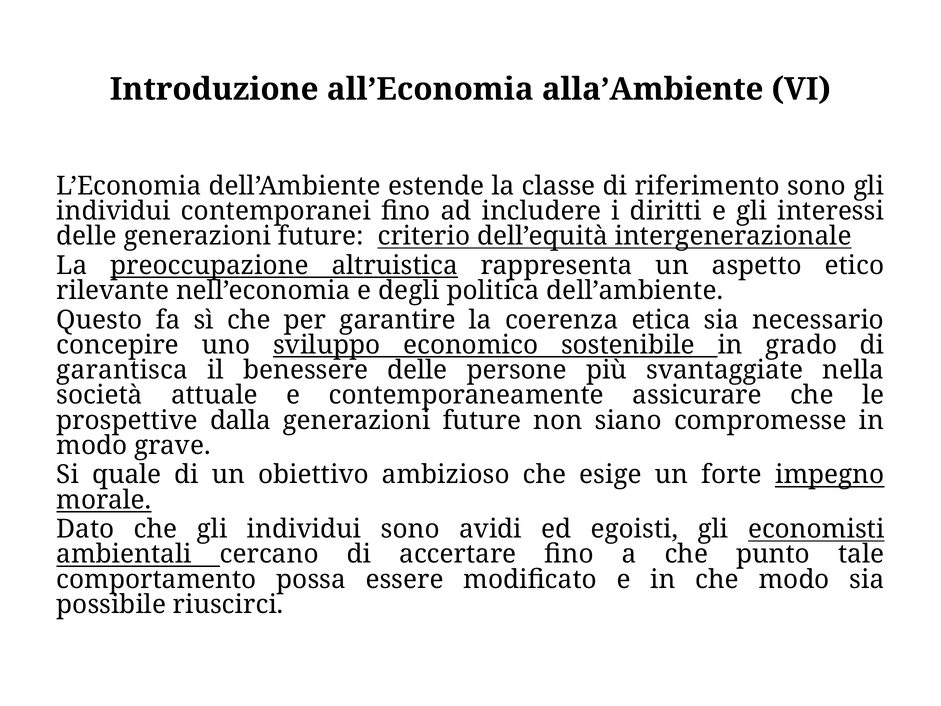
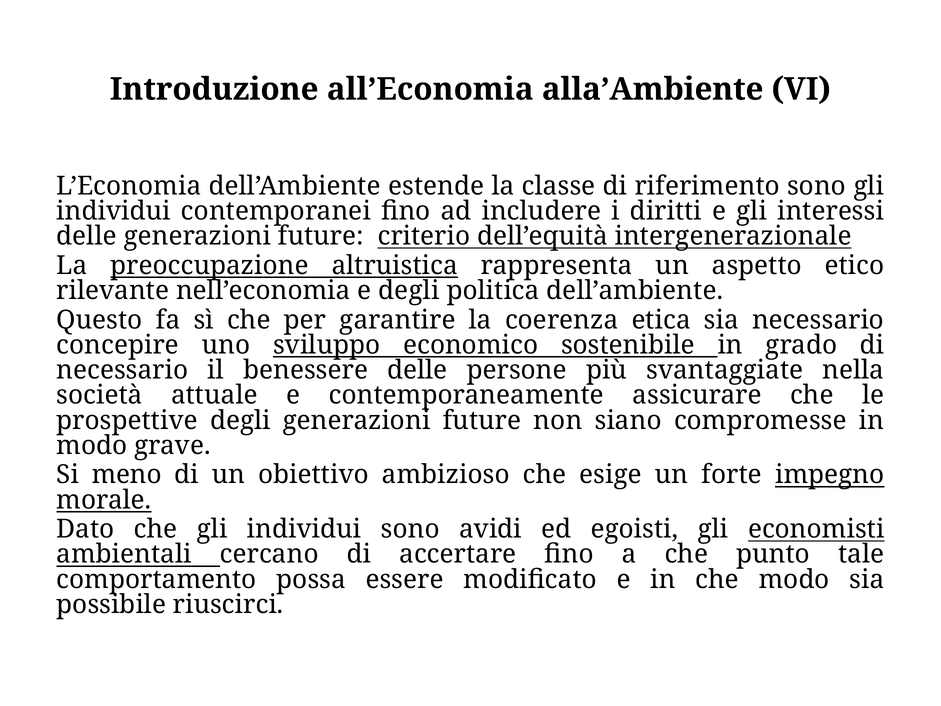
garantisca: garantisca -> necessario (122, 370)
prospettive dalla: dalla -> degli (240, 420)
quale: quale -> meno (127, 475)
